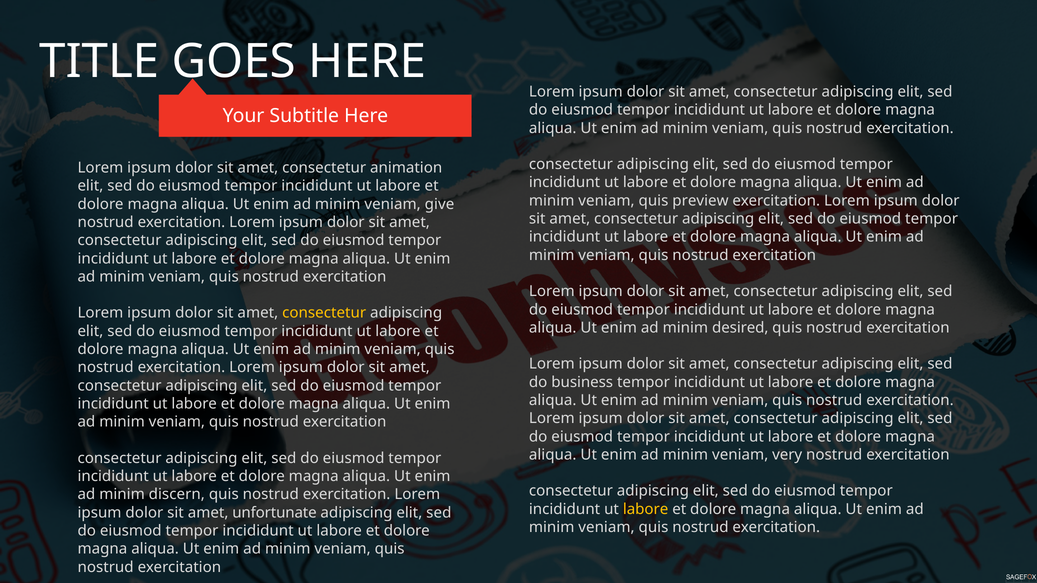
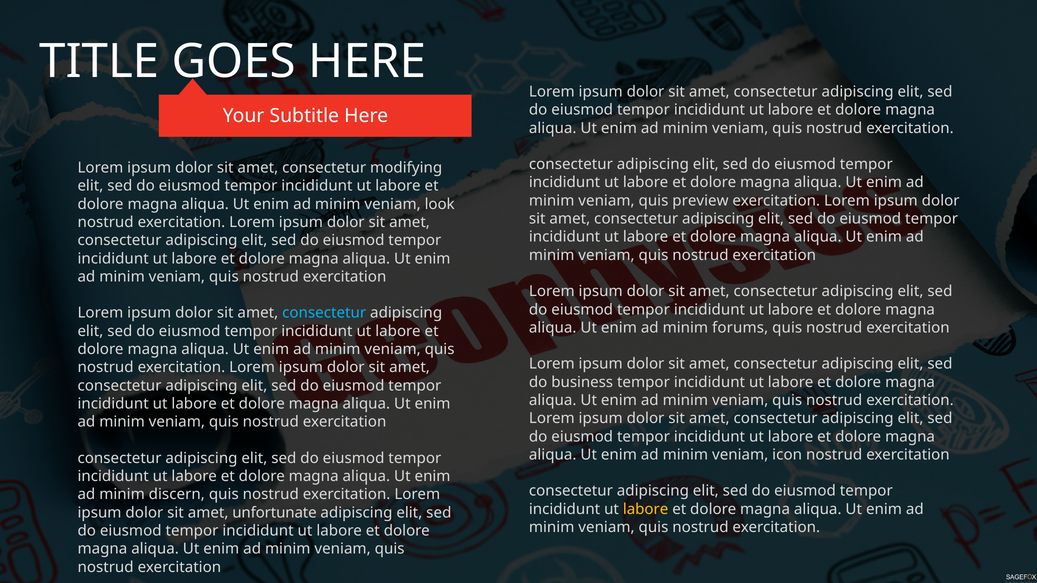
animation: animation -> modifying (406, 168)
give: give -> look (440, 204)
consectetur colour: yellow -> light blue (324, 313)
desired: desired -> forums (740, 328)
very: very -> icon (787, 455)
